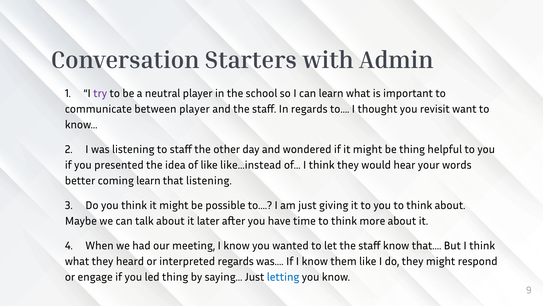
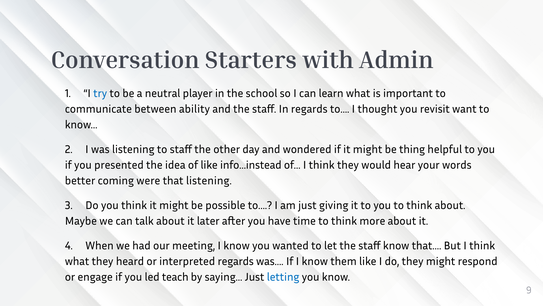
try colour: purple -> blue (100, 93)
between player: player -> ability (194, 109)
like…instead: like…instead -> info…instead (251, 165)
coming learn: learn -> were (148, 180)
led thing: thing -> teach (175, 277)
